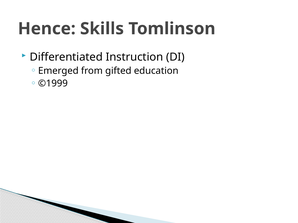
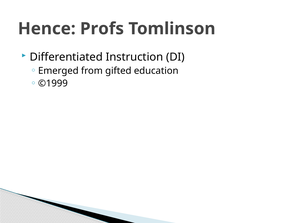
Skills: Skills -> Profs (102, 29)
